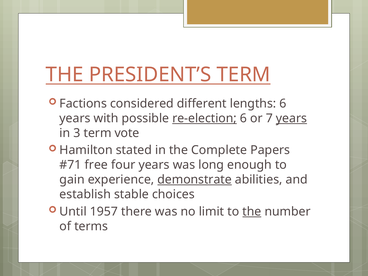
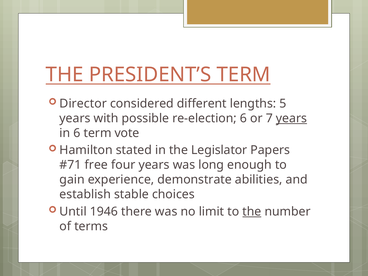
Factions: Factions -> Director (83, 104)
lengths 6: 6 -> 5 (283, 104)
re-election underline: present -> none (205, 118)
in 3: 3 -> 6 (77, 133)
Complete: Complete -> Legislator (219, 150)
demonstrate underline: present -> none (195, 180)
1957: 1957 -> 1946 (104, 212)
